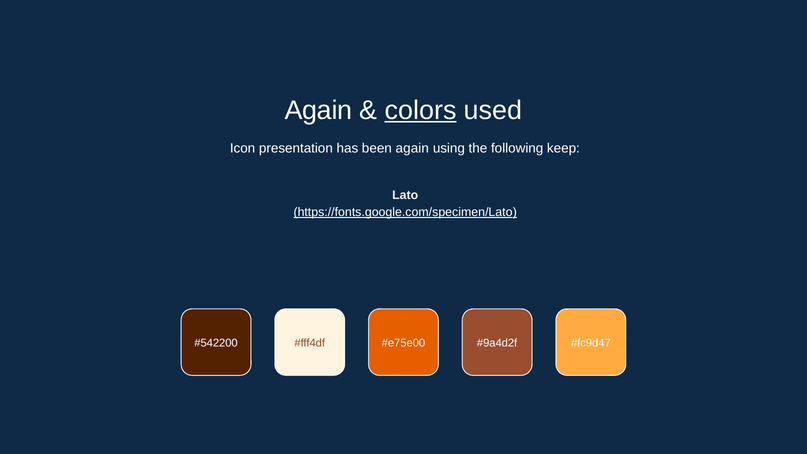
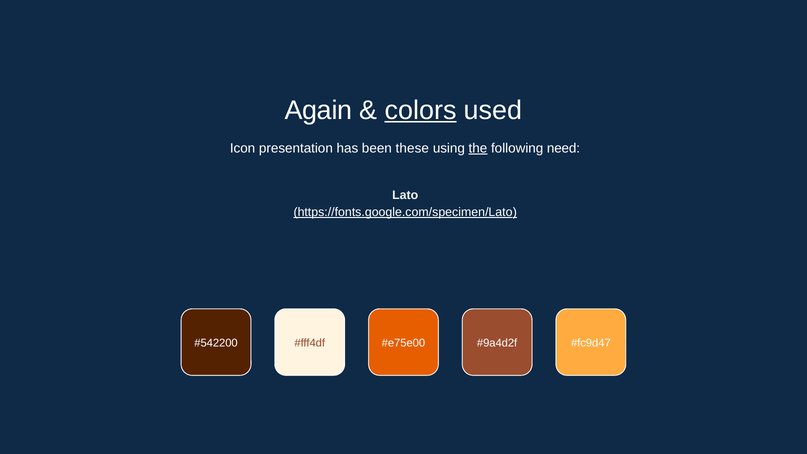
been again: again -> these (412, 148)
the underline: none -> present (478, 148)
keep: keep -> need (563, 148)
